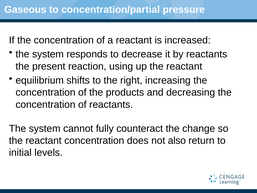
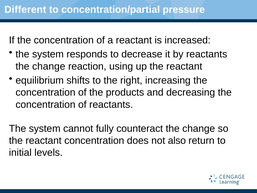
Gaseous: Gaseous -> Different (25, 10)
present: present -> change (49, 66)
